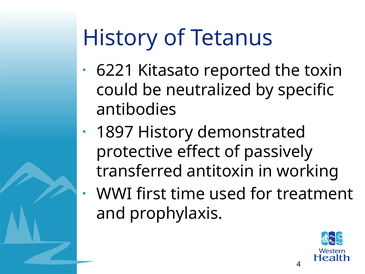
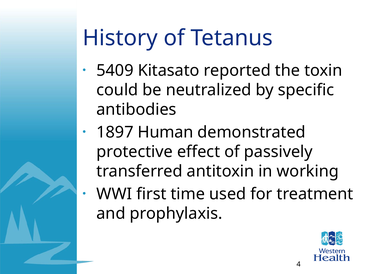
6221: 6221 -> 5409 (115, 70)
1897 History: History -> Human (166, 132)
